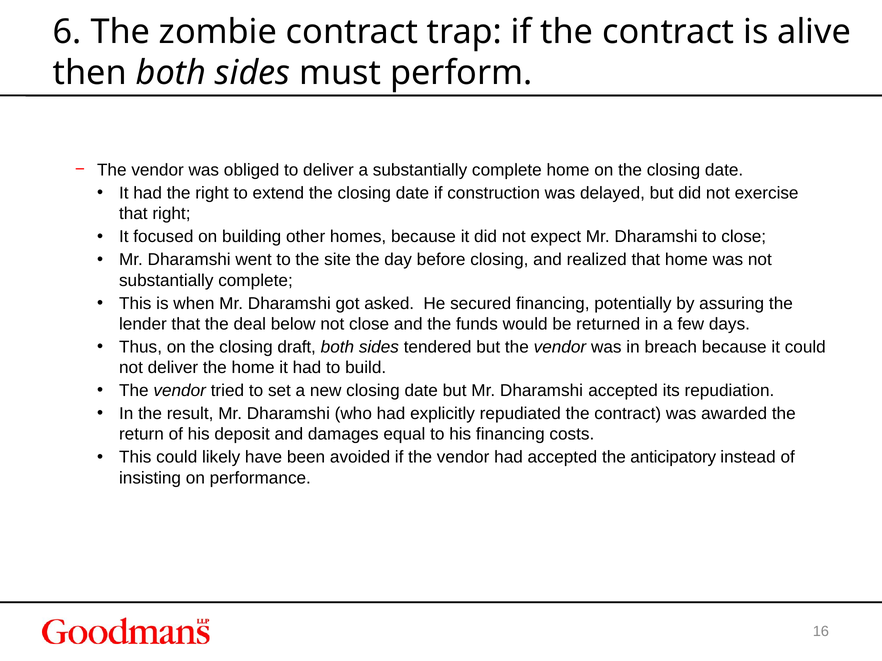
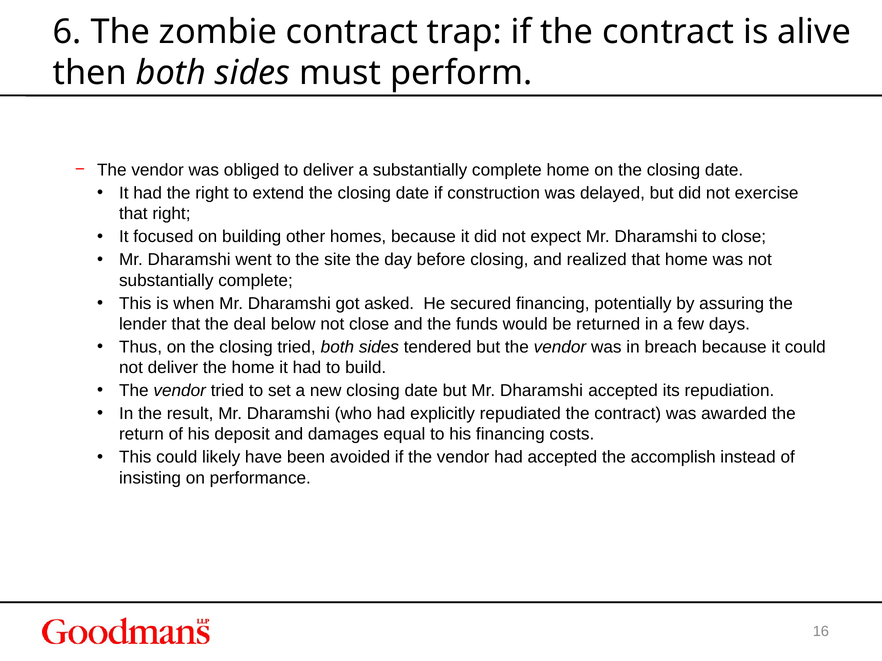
closing draft: draft -> tried (297, 347)
anticipatory: anticipatory -> accomplish (673, 458)
